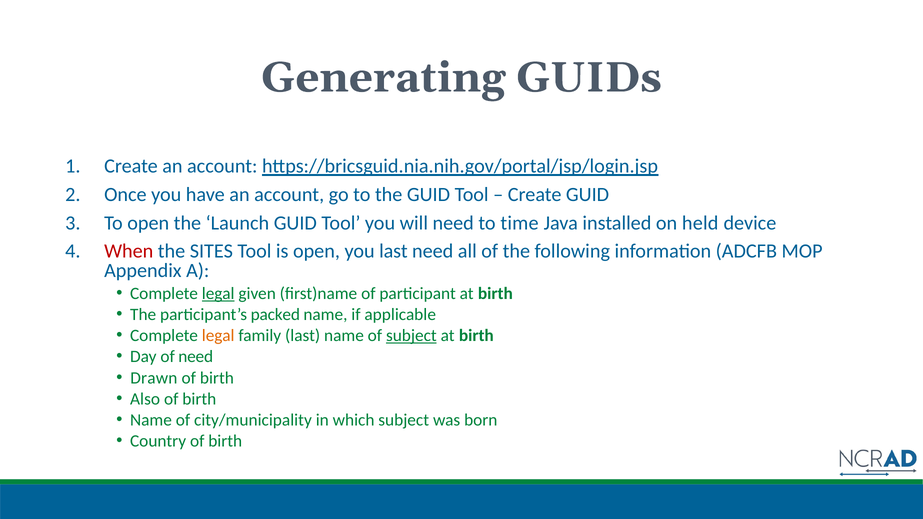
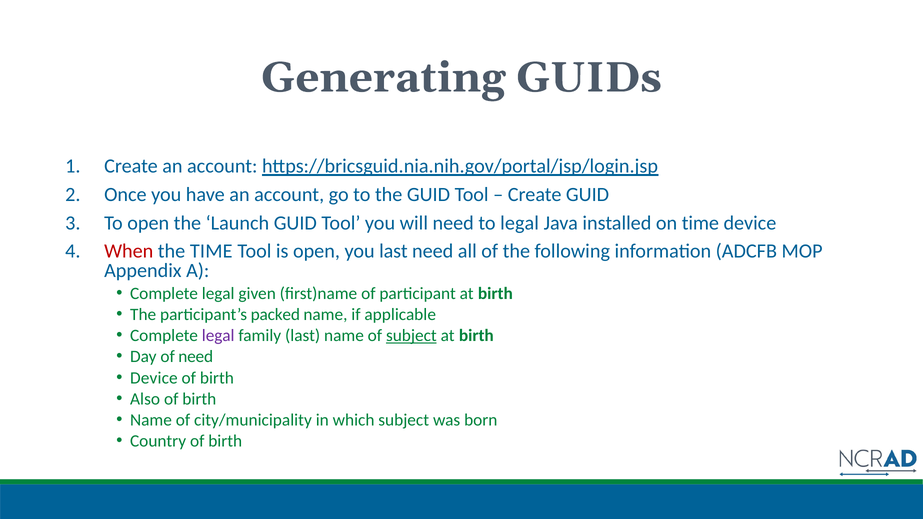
to time: time -> legal (520, 223)
on held: held -> time (700, 223)
the SITES: SITES -> TIME (211, 251)
legal underline: present -> none (218, 294)
legal colour: orange -> purple (218, 336)
Drawn: Drawn -> Device (154, 378)
